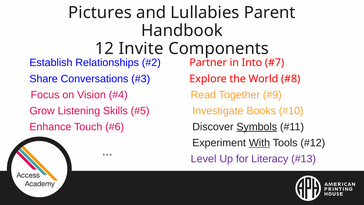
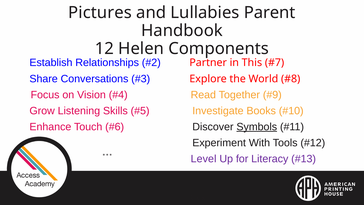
Invite: Invite -> Helen (141, 49)
Into: Into -> This (252, 63)
With underline: present -> none (259, 143)
